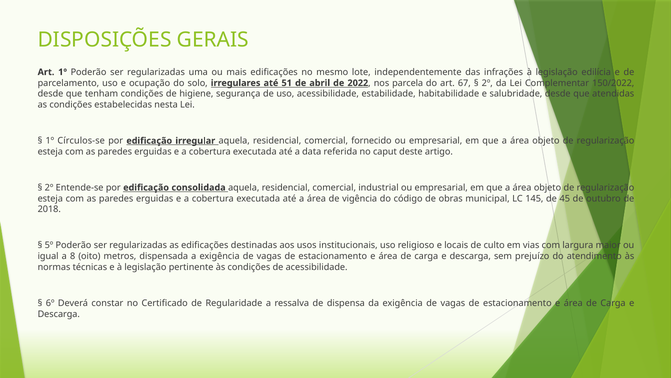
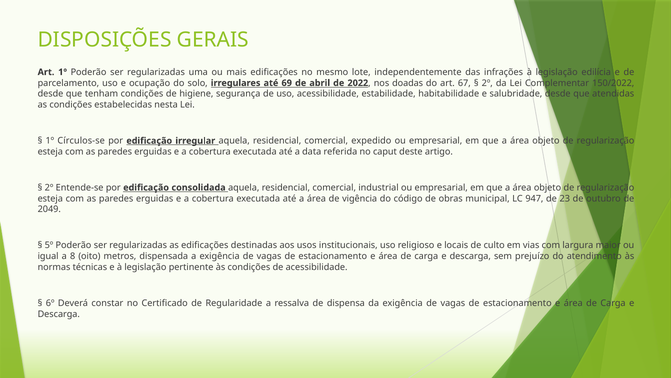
51: 51 -> 69 (287, 83)
parcela: parcela -> doadas (408, 83)
fornecido: fornecido -> expedido (371, 141)
145: 145 -> 947 (534, 198)
45: 45 -> 23 (565, 198)
2018: 2018 -> 2049 (49, 209)
